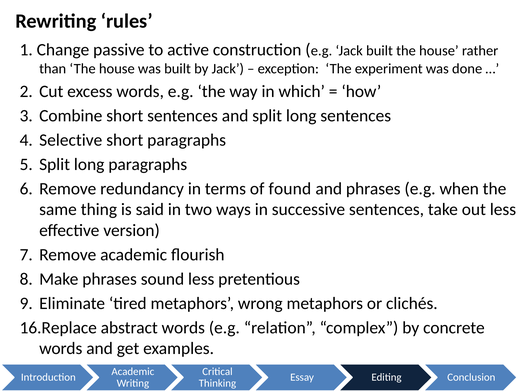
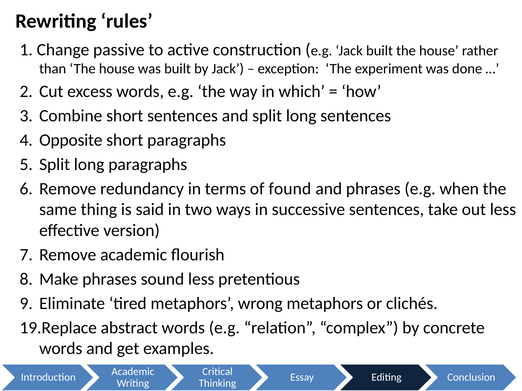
Selective: Selective -> Opposite (71, 140)
16.Replace: 16.Replace -> 19.Replace (58, 328)
